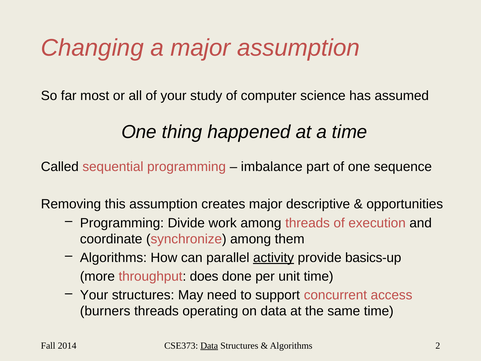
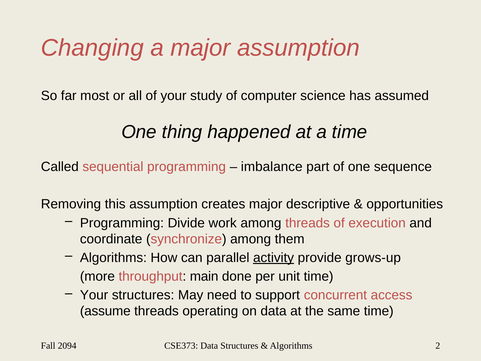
basics-up: basics-up -> grows-up (373, 258)
does: does -> main (204, 276)
burners: burners -> assume (105, 311)
2014: 2014 -> 2094 (67, 345)
Data underline: present -> none (209, 345)
